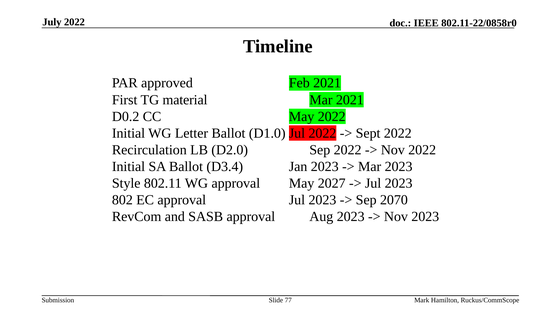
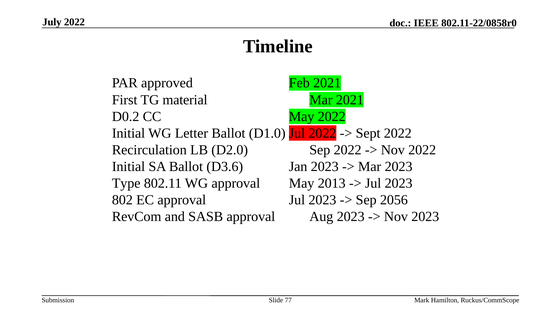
D3.4: D3.4 -> D3.6 (225, 166)
Style: Style -> Type (126, 183)
2027: 2027 -> 2013 (332, 183)
2070: 2070 -> 2056 (394, 200)
